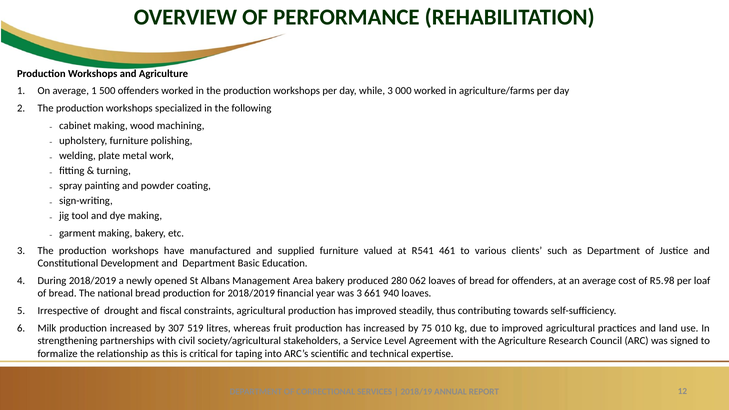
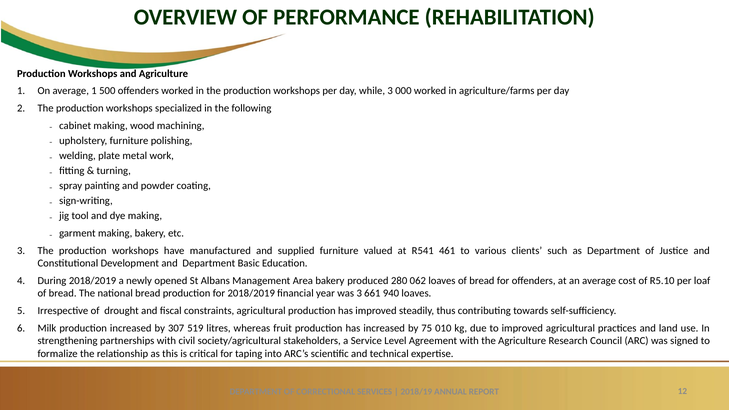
R5.98: R5.98 -> R5.10 (662, 281)
